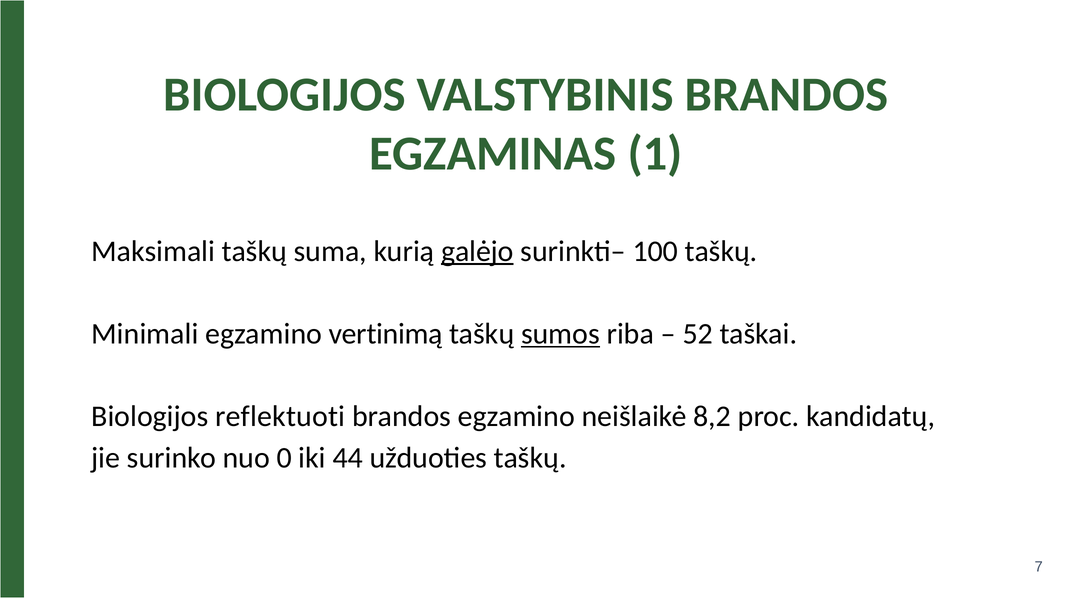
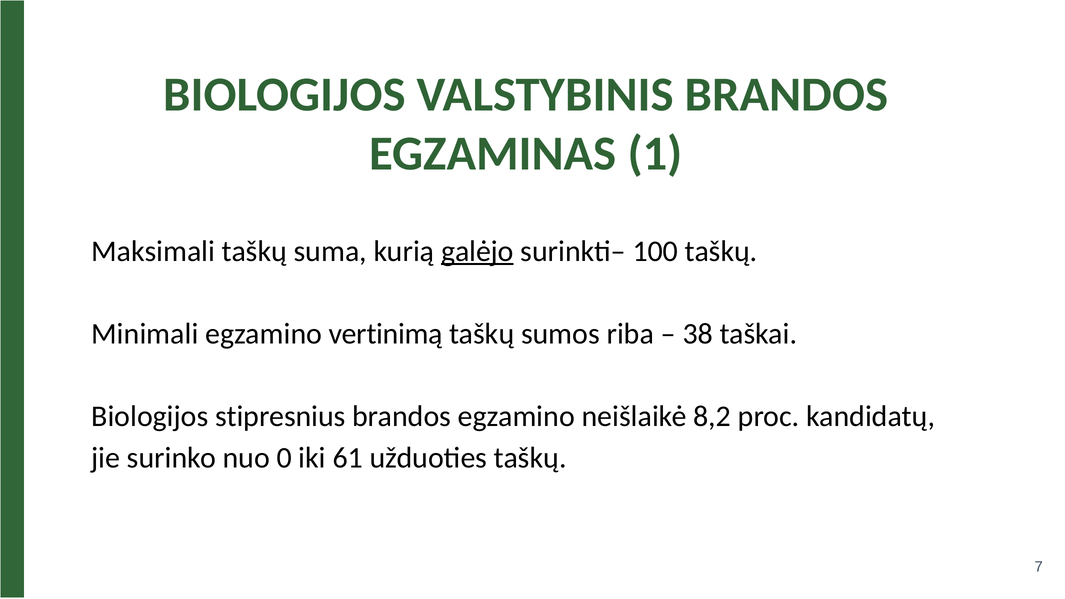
sumos underline: present -> none (560, 334)
52: 52 -> 38 (698, 334)
reflektuoti: reflektuoti -> stipresnius (280, 417)
44: 44 -> 61 (348, 458)
